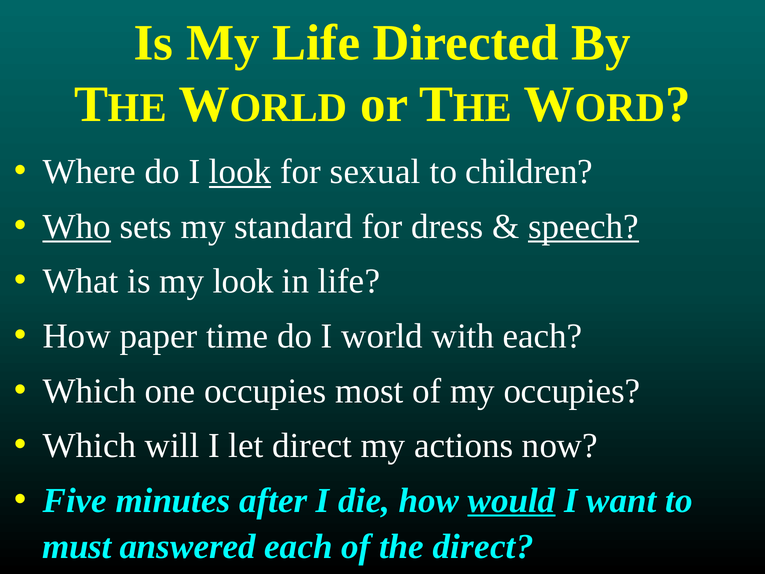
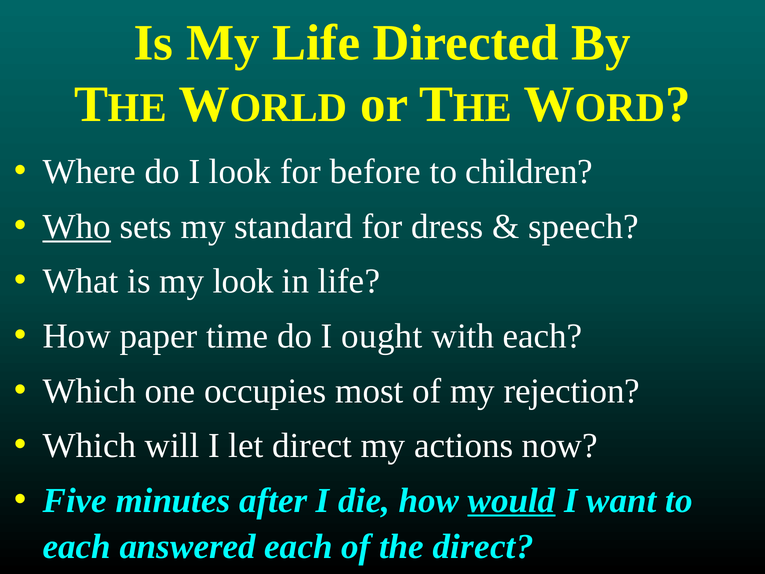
look underline: present -> none (240, 172)
sexual: sexual -> before (375, 172)
speech underline: present -> none (583, 227)
world: world -> ought (382, 336)
my occupies: occupies -> rejection (572, 391)
must: must -> each (77, 547)
